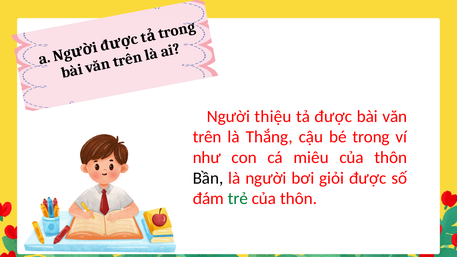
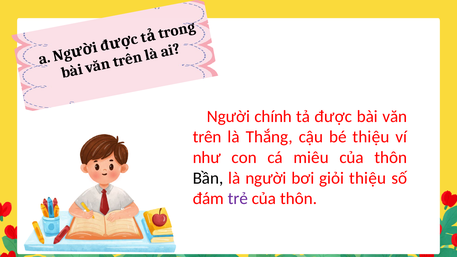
thiệu: thiệu -> chính (273, 116)
bé trong: trong -> thiệu (371, 137)
giỏi được: được -> thiệu (368, 178)
trẻ colour: green -> purple (238, 199)
